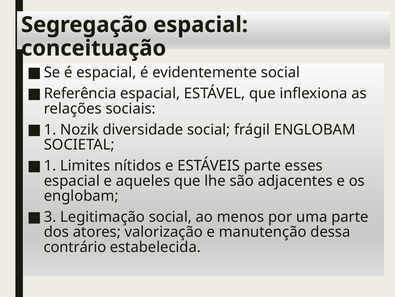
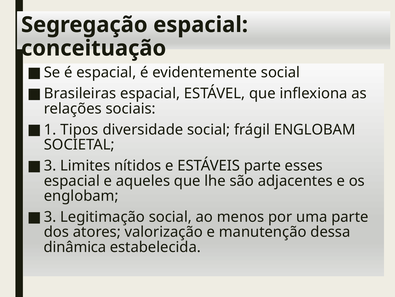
Referência: Referência -> Brasileiras (80, 93)
Nozik: Nozik -> Tipos (79, 129)
1: 1 -> 3 (50, 165)
contrário: contrário -> dinâmica (75, 247)
